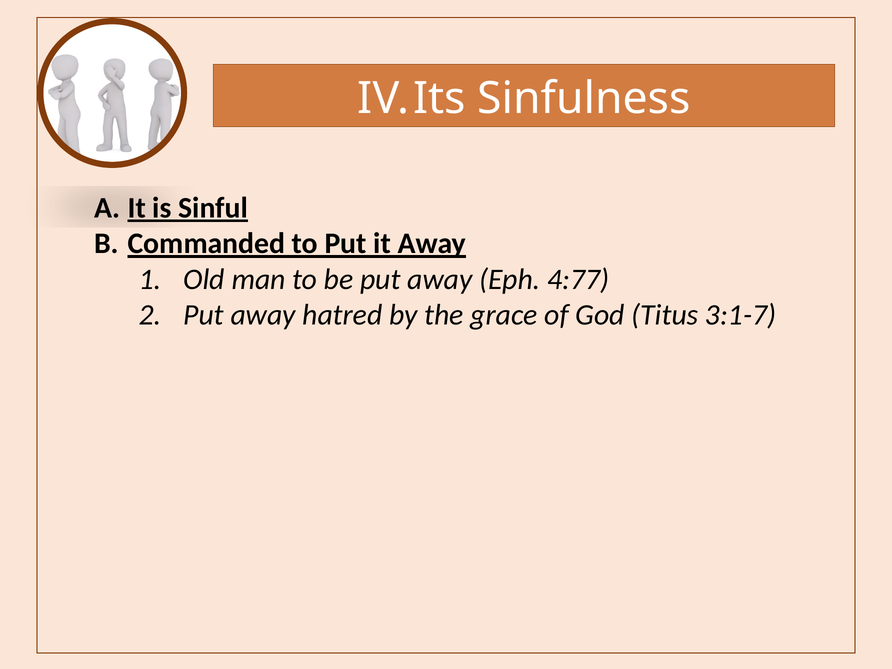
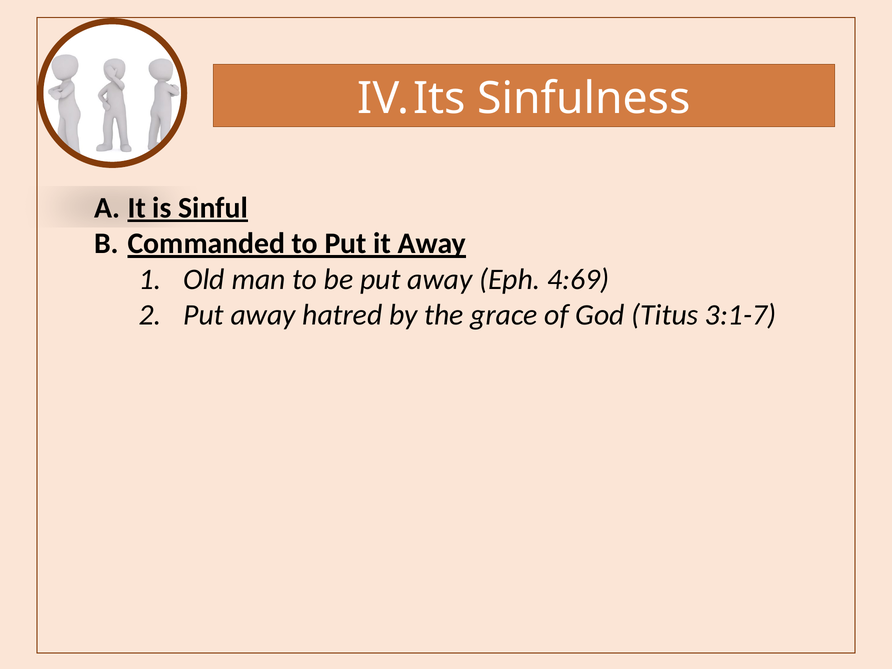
4:77: 4:77 -> 4:69 (578, 279)
